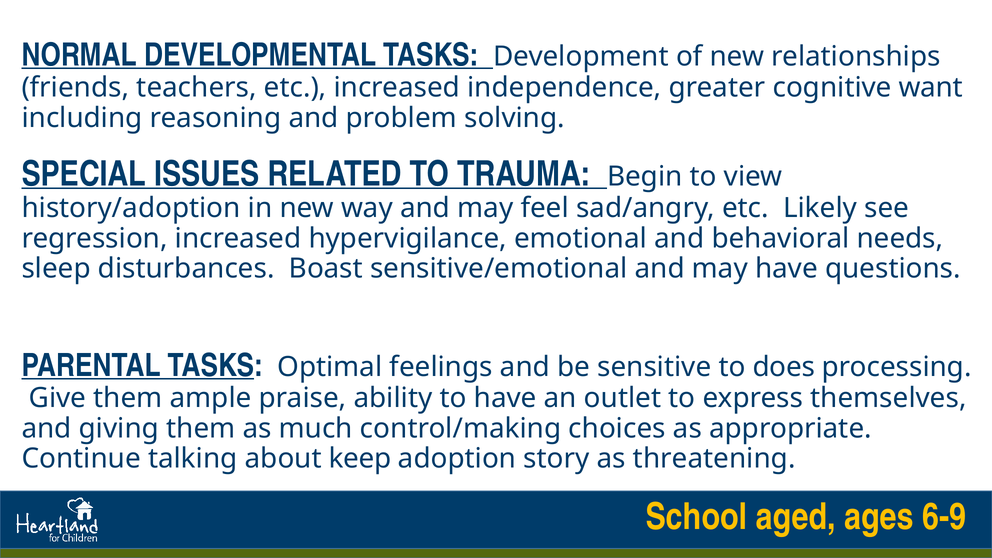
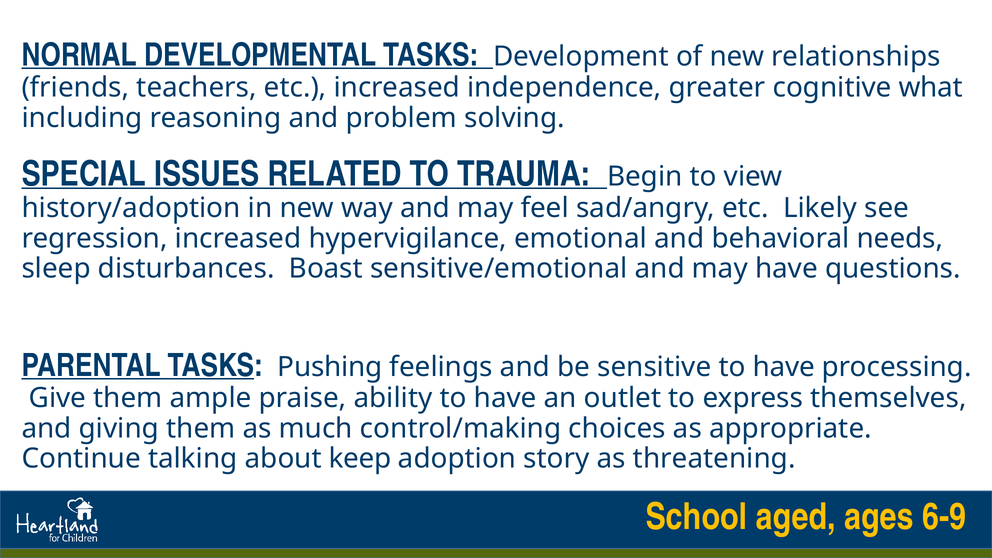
want: want -> what (931, 88)
Optimal: Optimal -> Pushing (330, 367)
sensitive to does: does -> have (784, 367)
